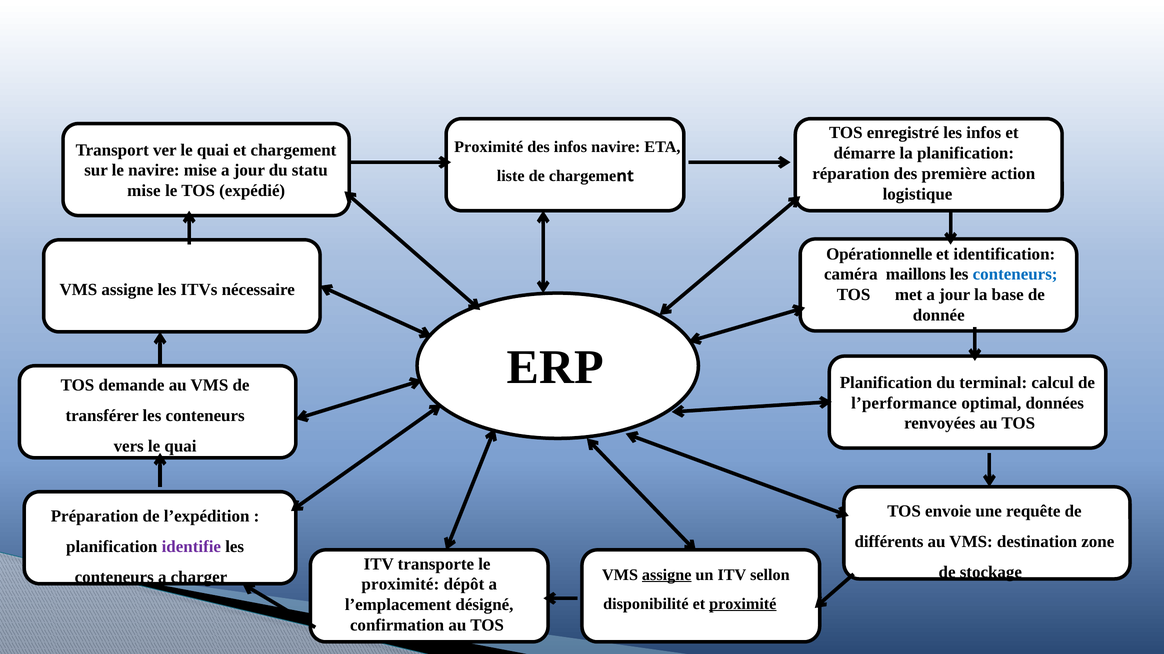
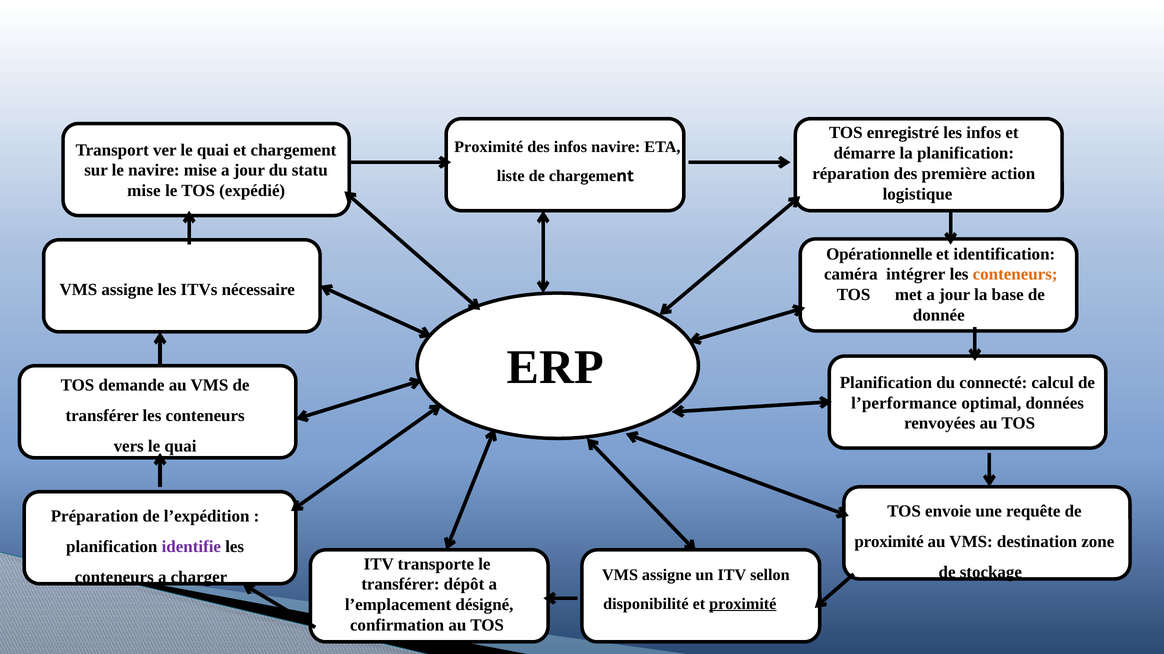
maillons: maillons -> intégrer (916, 275)
conteneurs colour: blue -> orange (1015, 275)
terminal: terminal -> connecté (993, 383)
différents: différents -> proximité (889, 542)
assigne underline: present -> none (667, 575)
proximité: proximité -> transférer (401, 585)
